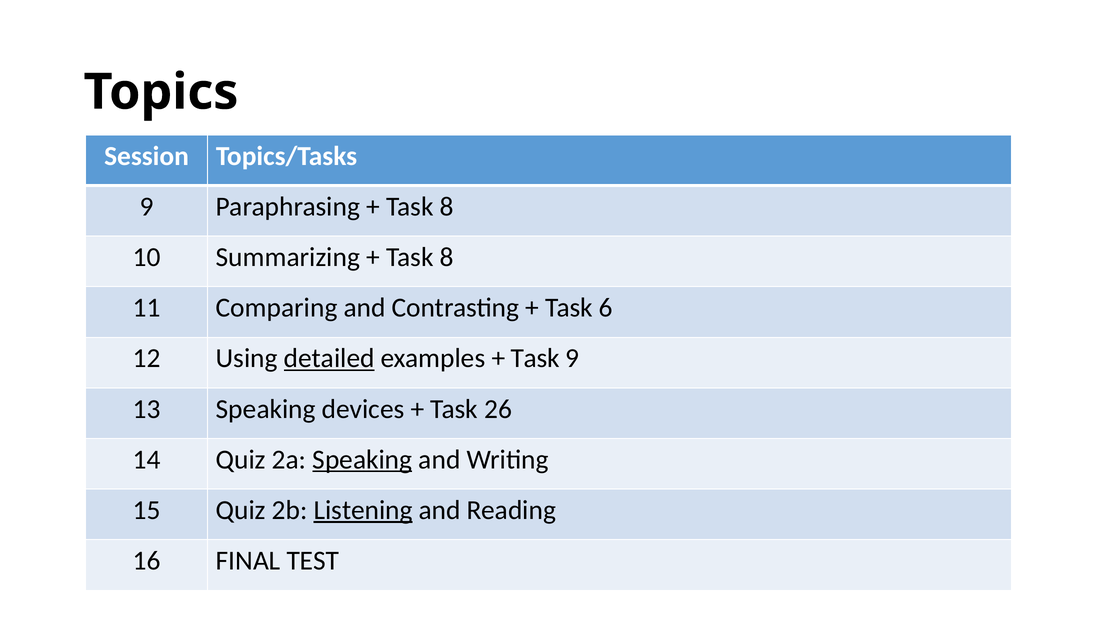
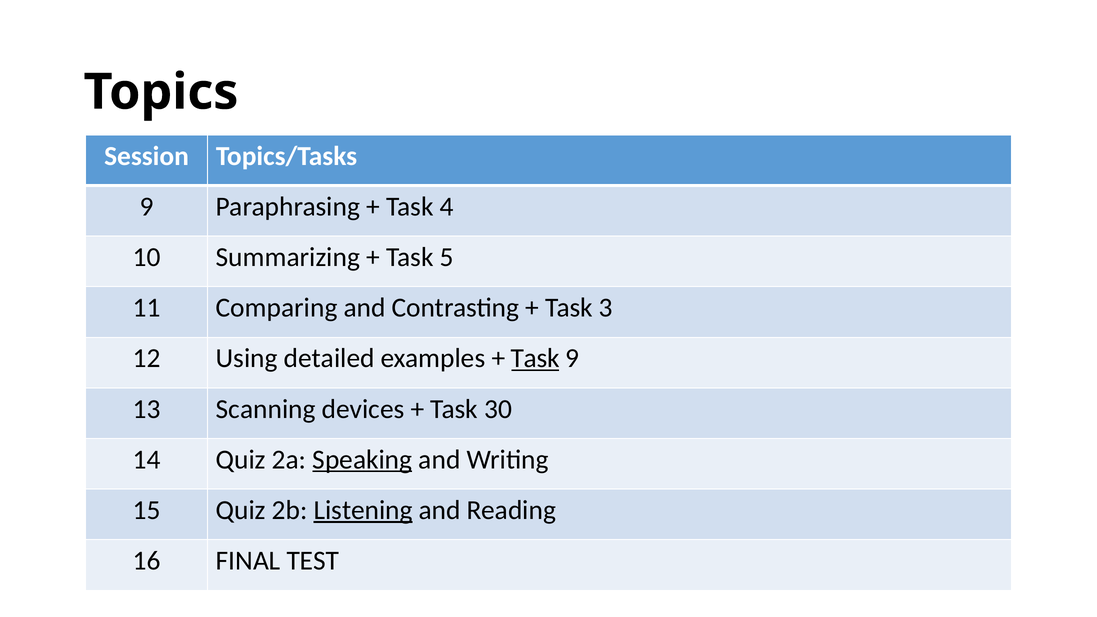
8: 8 -> 4 (447, 207)
8: 8 -> 5 (447, 257)
6: 6 -> 3 (606, 308)
detailed underline: present -> none (329, 358)
Task underline: none -> present (535, 358)
13 Speaking: Speaking -> Scanning (266, 409)
26: 26 -> 30 (498, 409)
